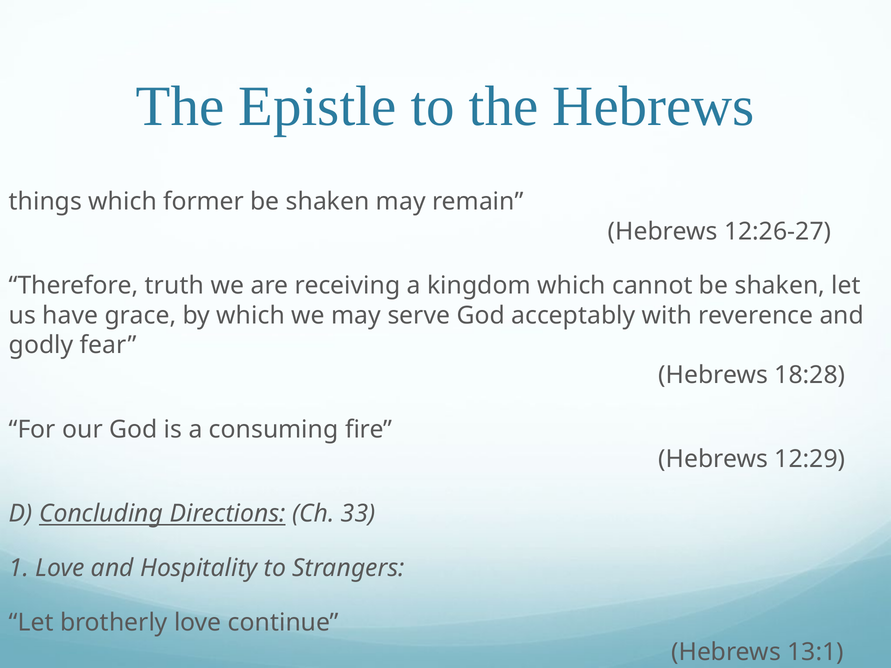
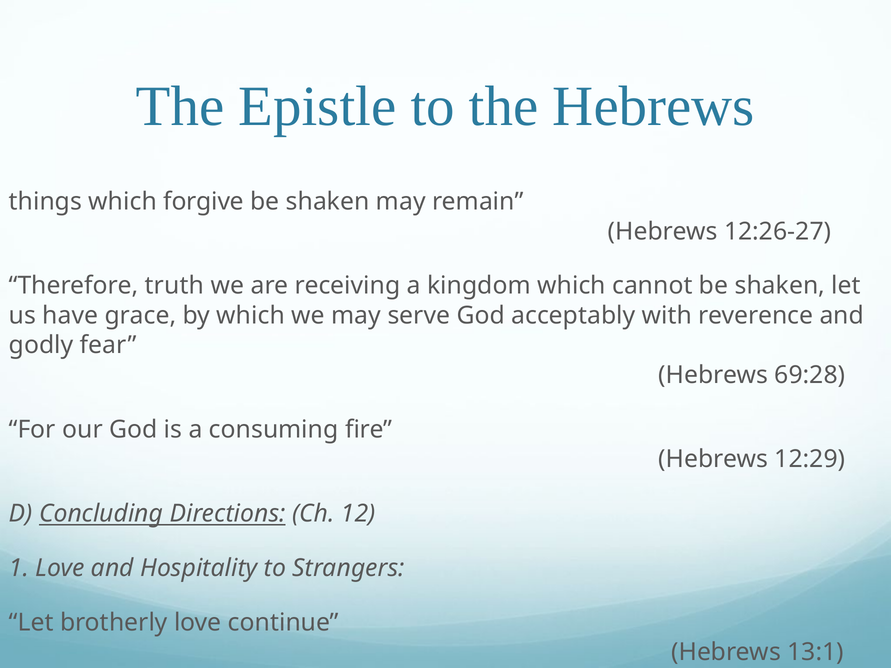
former: former -> forgive (204, 202)
18:28: 18:28 -> 69:28 (810, 375)
33: 33 -> 12 (358, 514)
